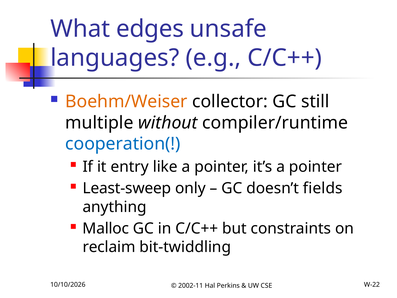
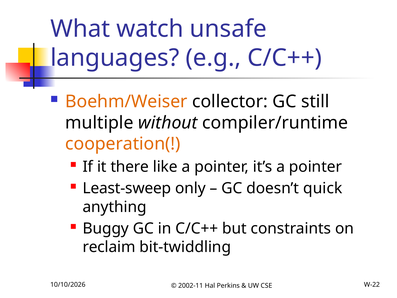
edges: edges -> watch (150, 29)
cooperation( colour: blue -> orange (123, 144)
entry: entry -> there (130, 167)
fields: fields -> quick (323, 188)
Malloc: Malloc -> Buggy (106, 228)
